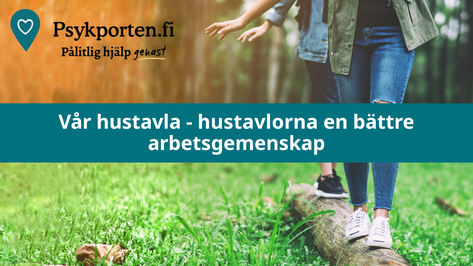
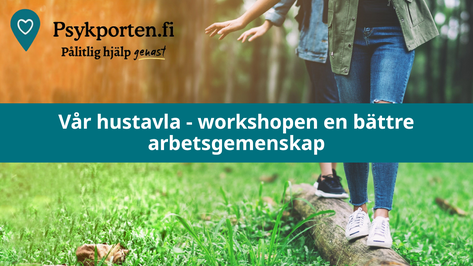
hustavlorna: hustavlorna -> workshopen (258, 122)
